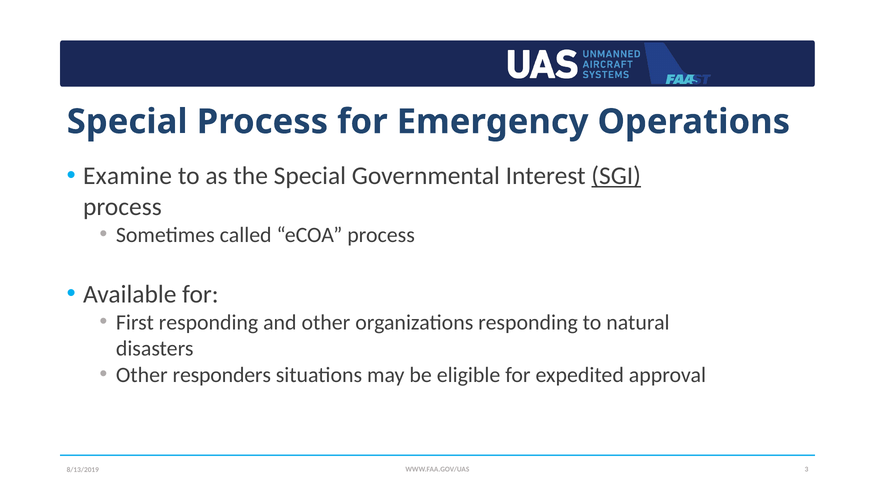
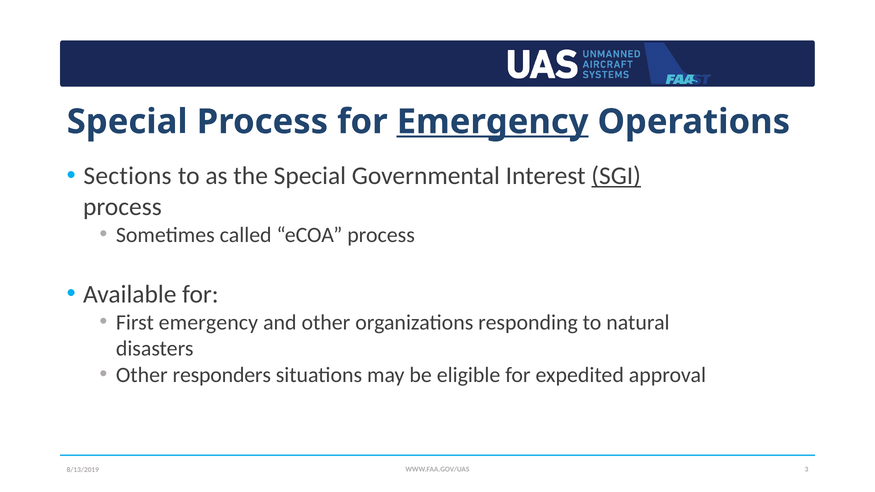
Emergency underline: none -> present (493, 122)
Examine: Examine -> Sections (128, 176)
First responding: responding -> emergency (208, 322)
